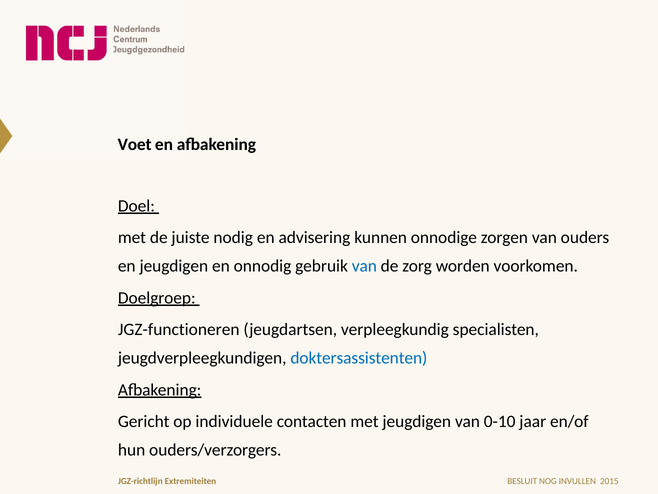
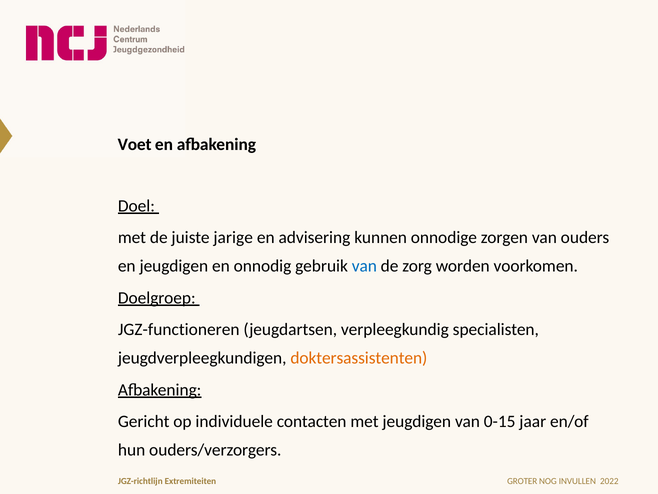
nodig: nodig -> jarige (233, 237)
doktersassistenten colour: blue -> orange (359, 358)
0-10: 0-10 -> 0-15 (500, 421)
BESLUIT: BESLUIT -> GROTER (522, 481)
2015: 2015 -> 2022 (609, 481)
